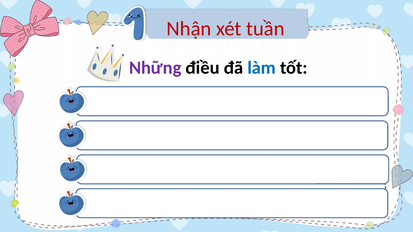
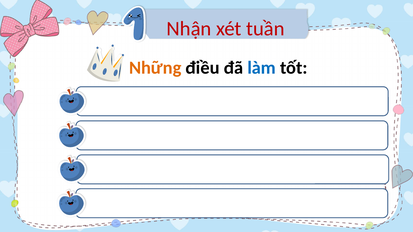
Những colour: purple -> orange (155, 68)
